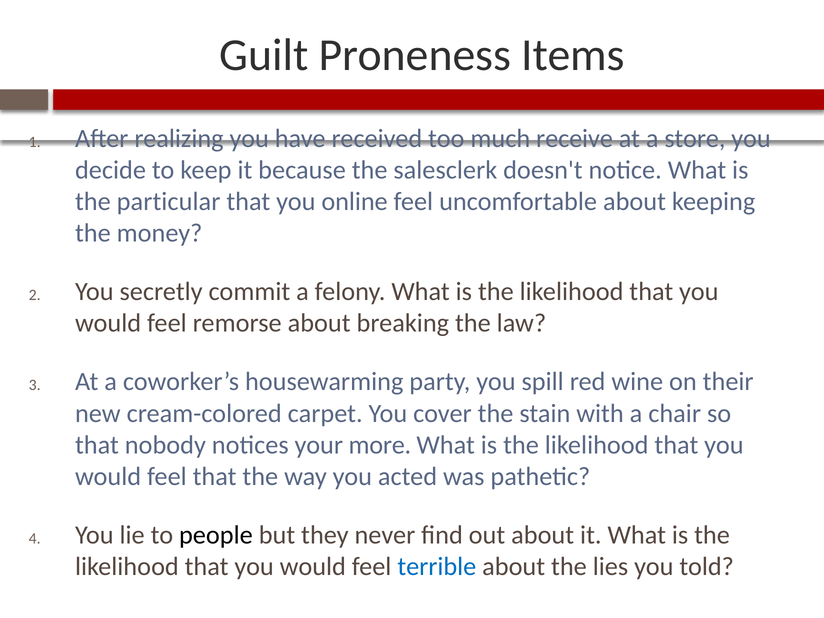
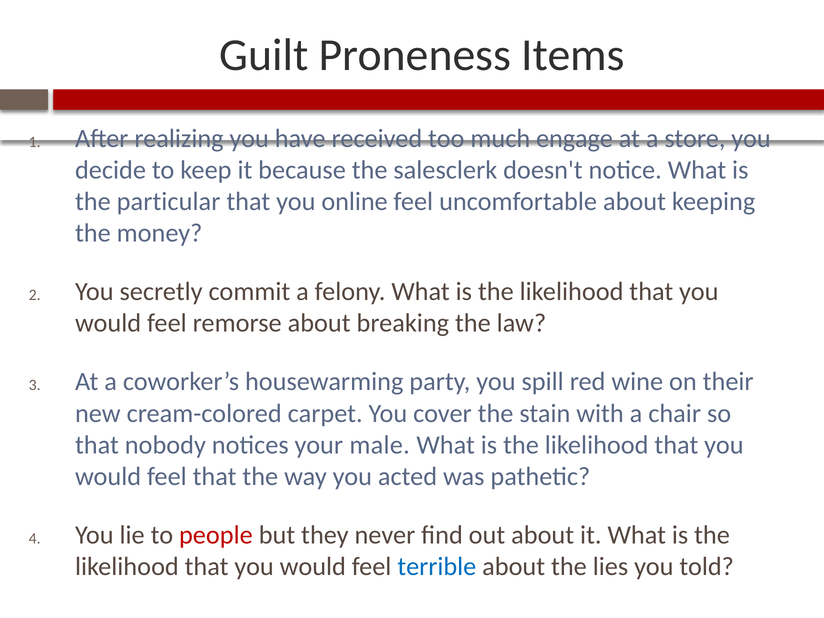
receive: receive -> engage (575, 138)
more: more -> male (380, 445)
people colour: black -> red (216, 535)
